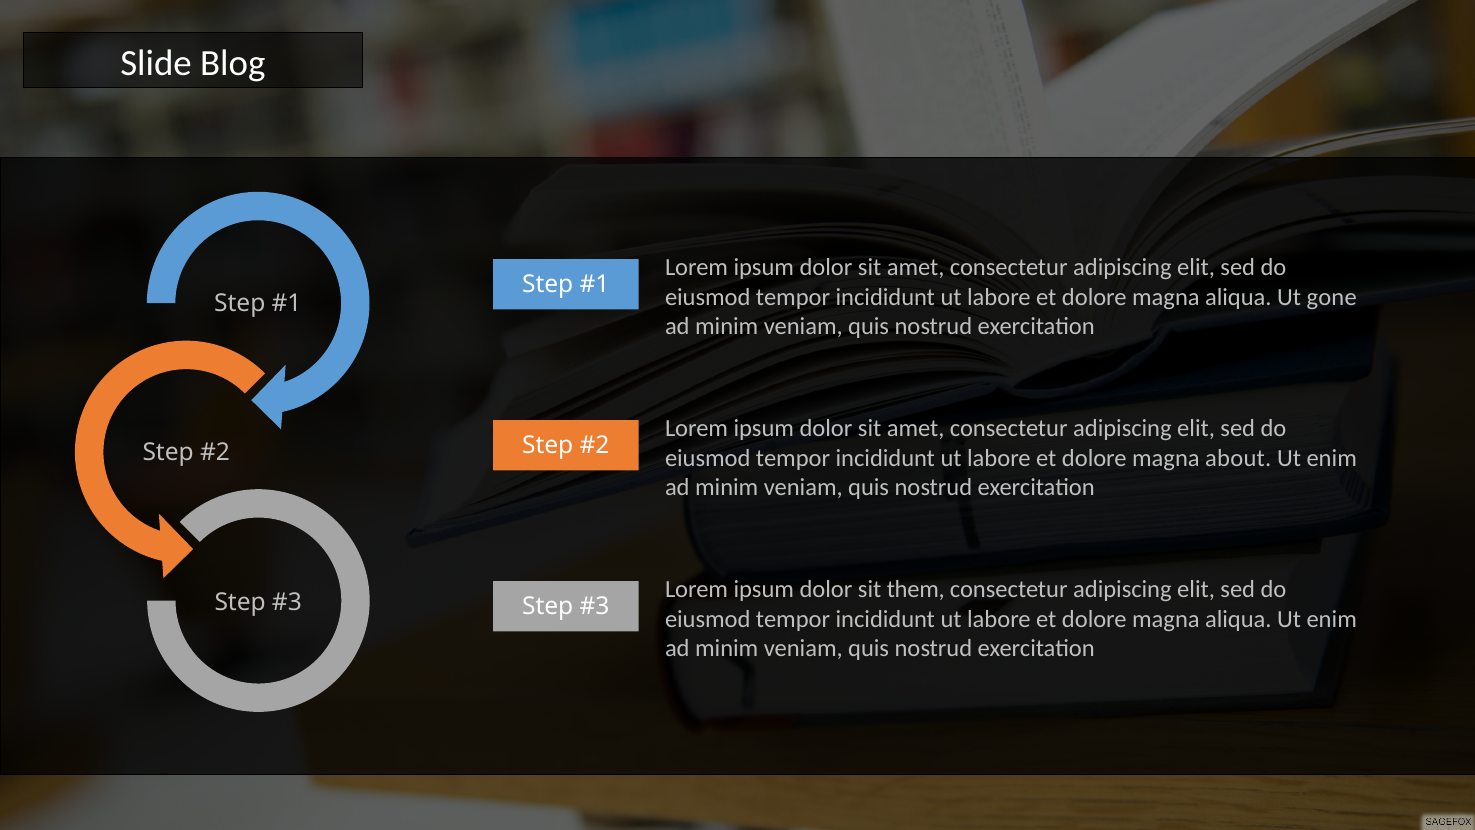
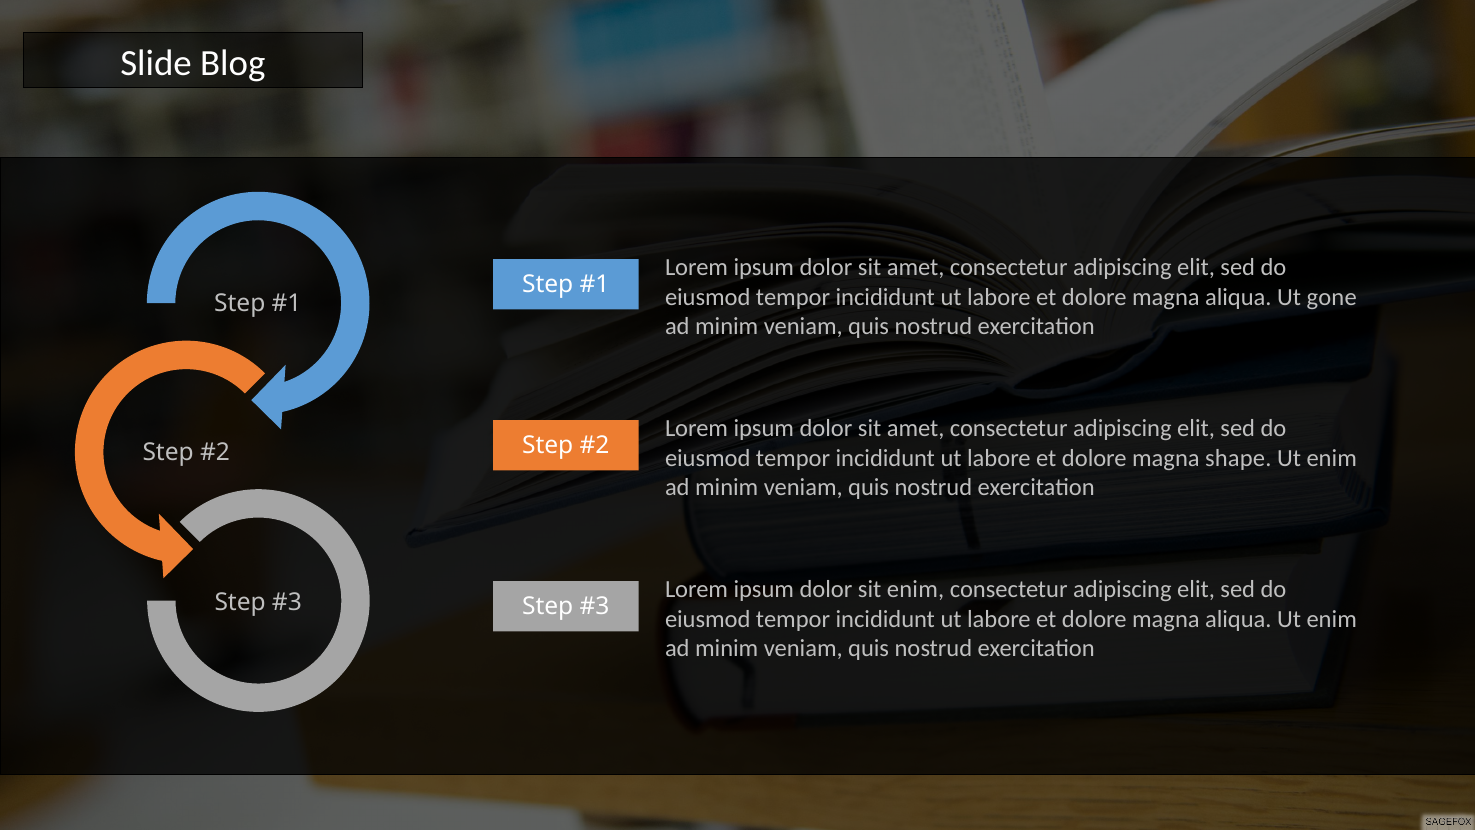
about: about -> shape (1238, 458)
sit them: them -> enim (916, 590)
